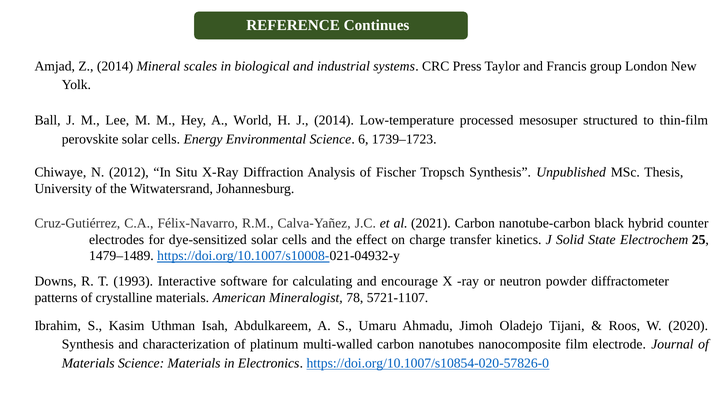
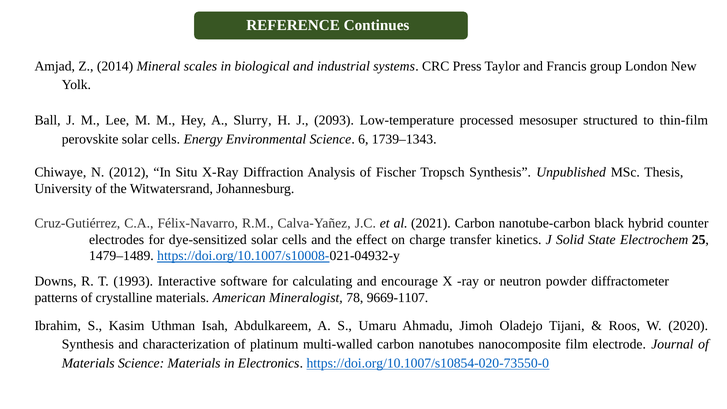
World: World -> Slurry (253, 120)
J 2014: 2014 -> 2093 (334, 120)
1739–1723: 1739–1723 -> 1739–1343 (404, 139)
5721-1107: 5721-1107 -> 9669-1107 (397, 298)
https://doi.org/10.1007/s10854-020-57826-0: https://doi.org/10.1007/s10854-020-57826-0 -> https://doi.org/10.1007/s10854-020-73550-0 (428, 363)
